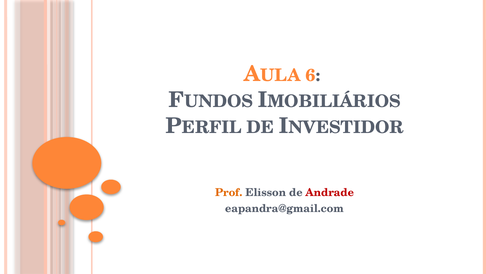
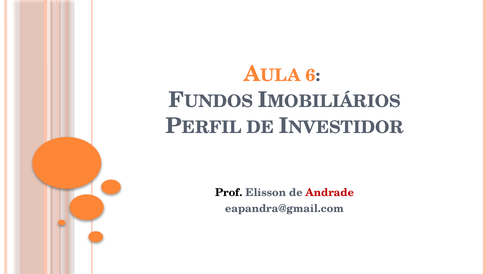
Prof colour: orange -> black (229, 192)
